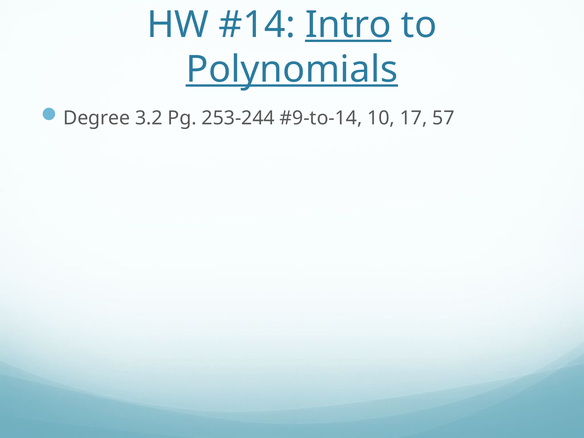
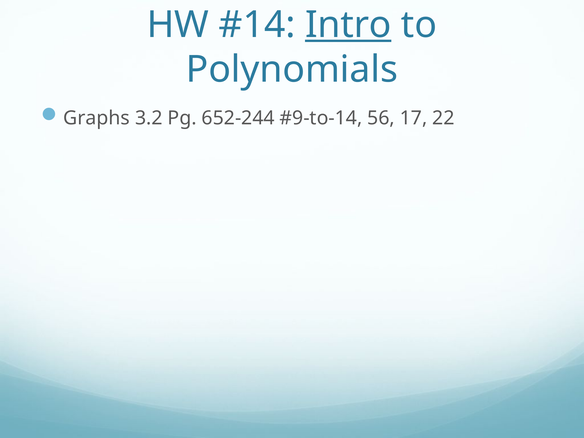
Polynomials underline: present -> none (292, 70)
Degree: Degree -> Graphs (97, 118)
253-244: 253-244 -> 652-244 (238, 118)
10: 10 -> 56 (381, 118)
57: 57 -> 22 (443, 118)
